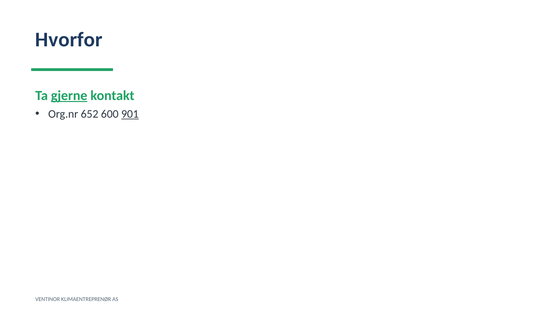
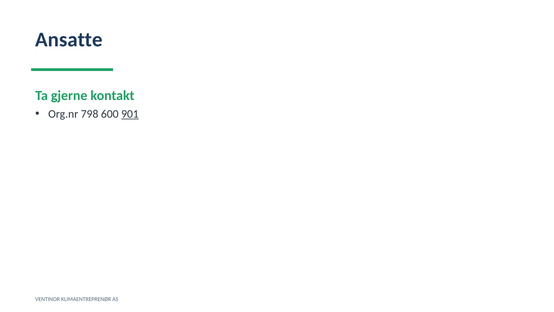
Hvorfor: Hvorfor -> Ansatte (69, 40)
gjerne underline: present -> none (69, 95)
652: 652 -> 798 (90, 114)
